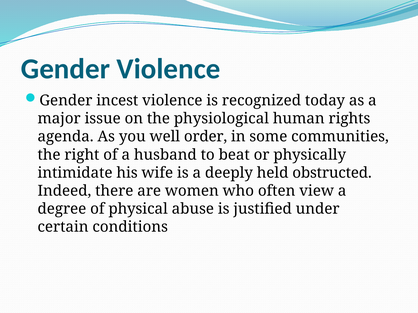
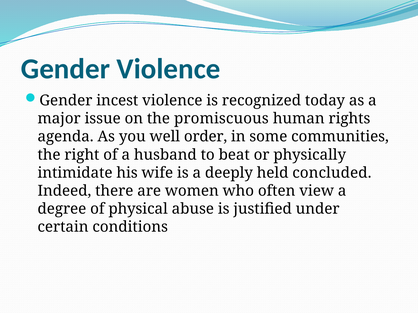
physiological: physiological -> promiscuous (221, 119)
obstructed: obstructed -> concluded (332, 173)
